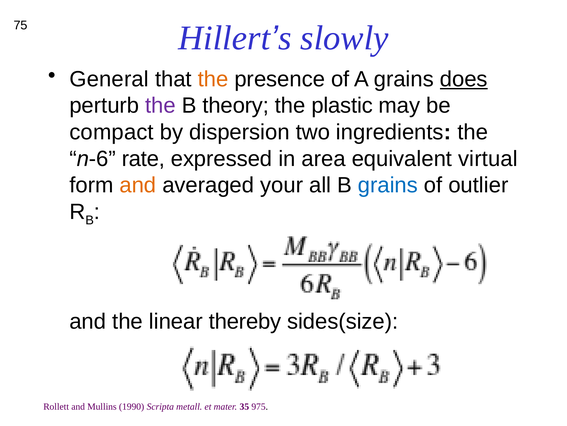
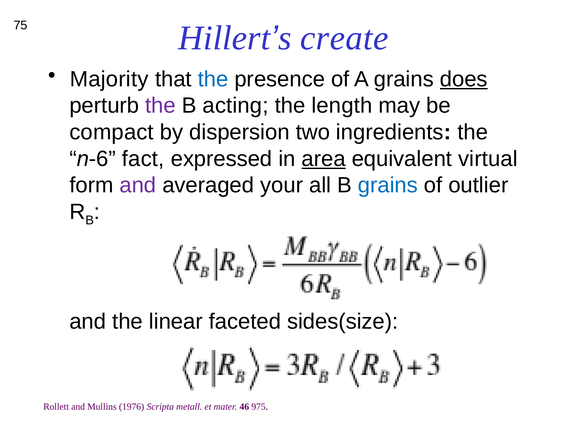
slowly: slowly -> create (344, 38)
General: General -> Majority (109, 79)
the colour: orange -> blue (213, 79)
theory: theory -> acting (236, 106)
plastic: plastic -> length (342, 106)
rate: rate -> fact (143, 158)
area underline: none -> present (324, 158)
and colour: orange -> purple (138, 185)
thereby: thereby -> faceted (245, 321)
1990: 1990 -> 1976 (132, 406)
35: 35 -> 46 (244, 406)
